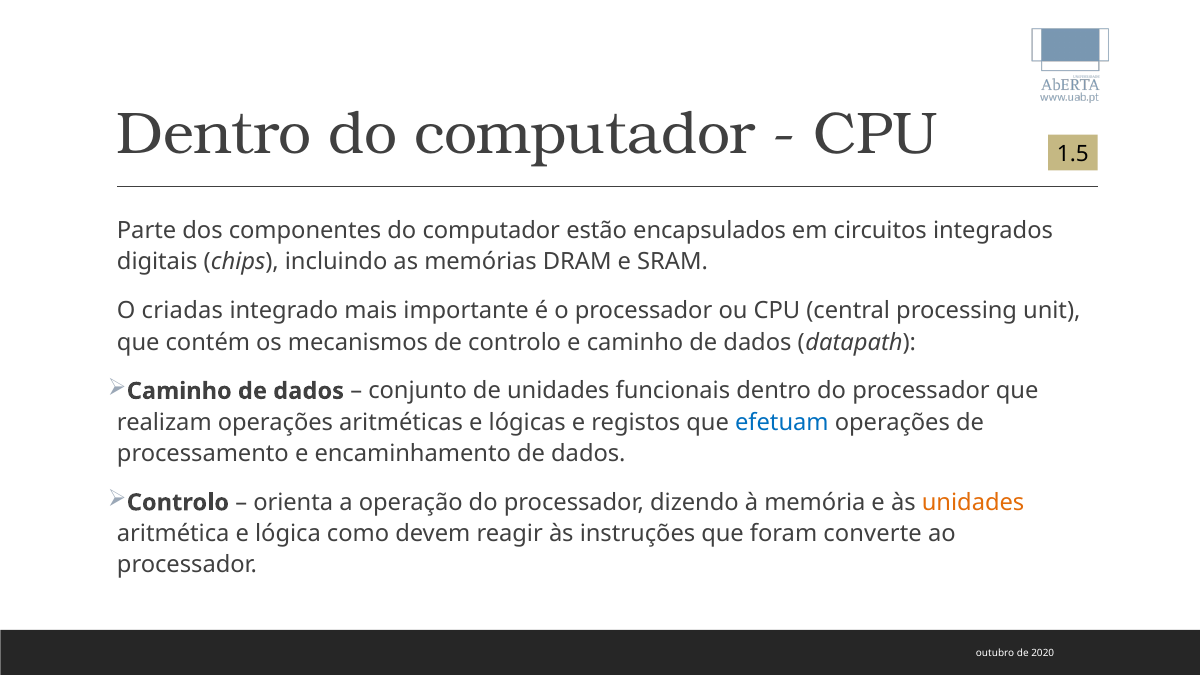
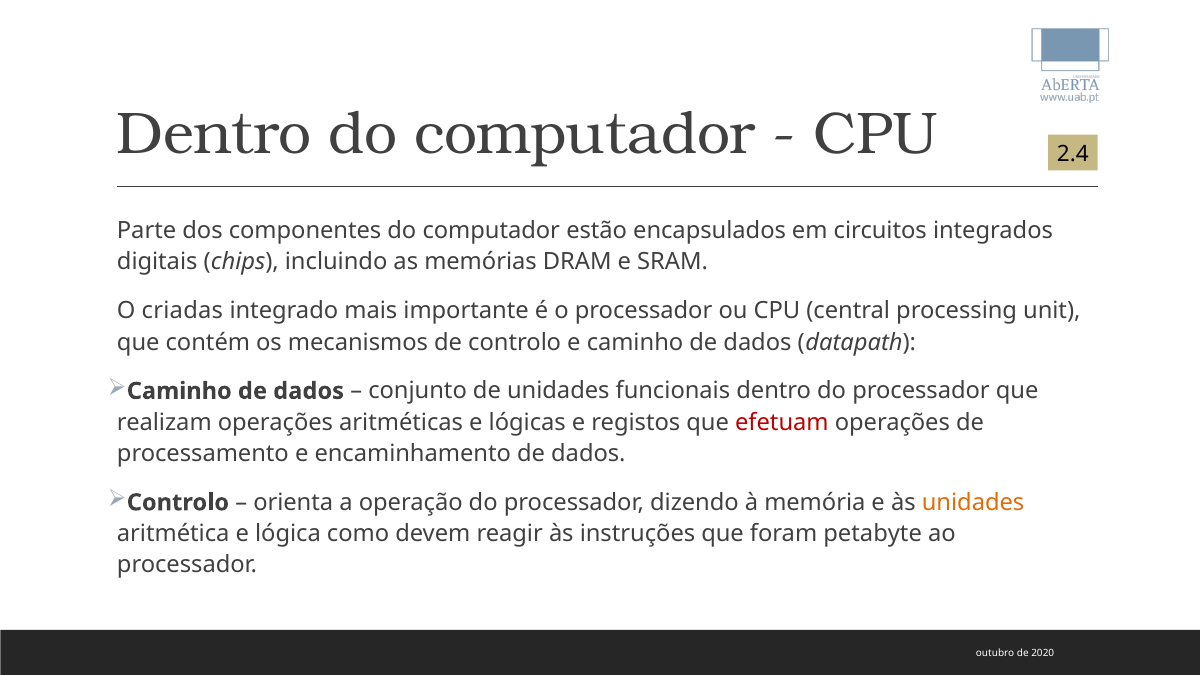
1.5: 1.5 -> 2.4 (1073, 154)
efetuam colour: blue -> red (782, 422)
converte: converte -> petabyte (873, 534)
